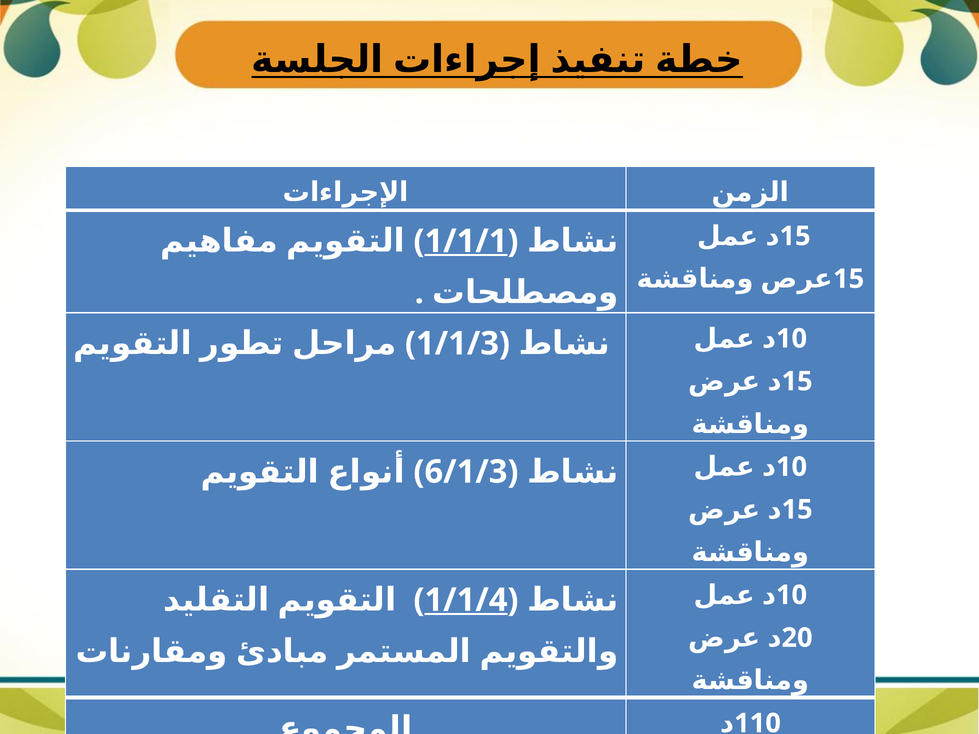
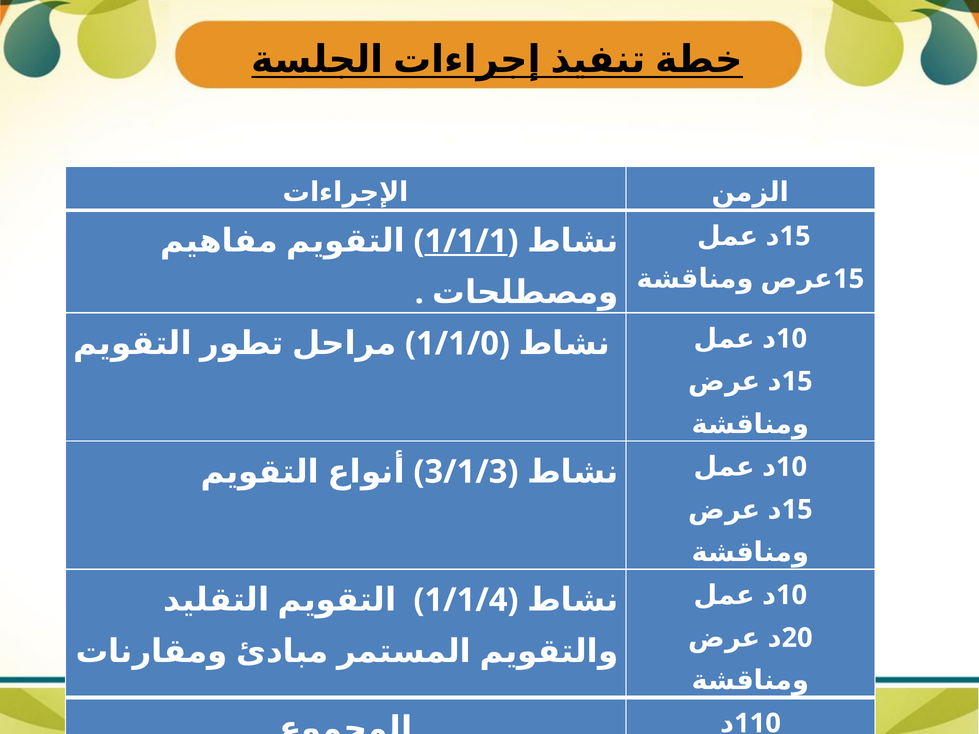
1/1/3: 1/1/3 -> 1/1/0 (458, 344)
6/1/3: 6/1/3 -> 3/1/3 (466, 472)
1/1/4 underline: present -> none (466, 600)
